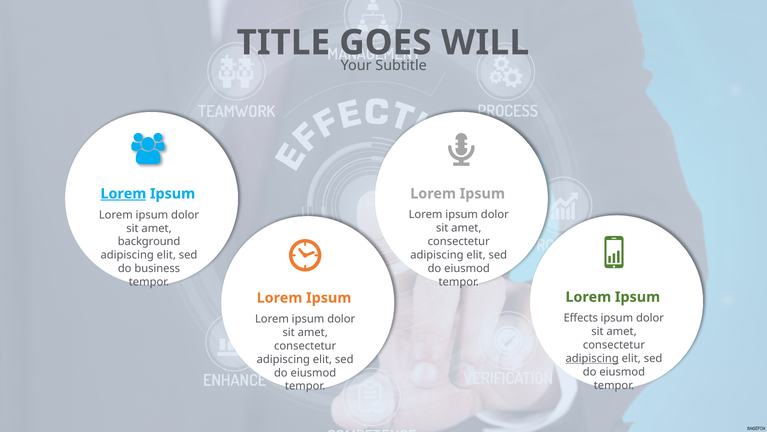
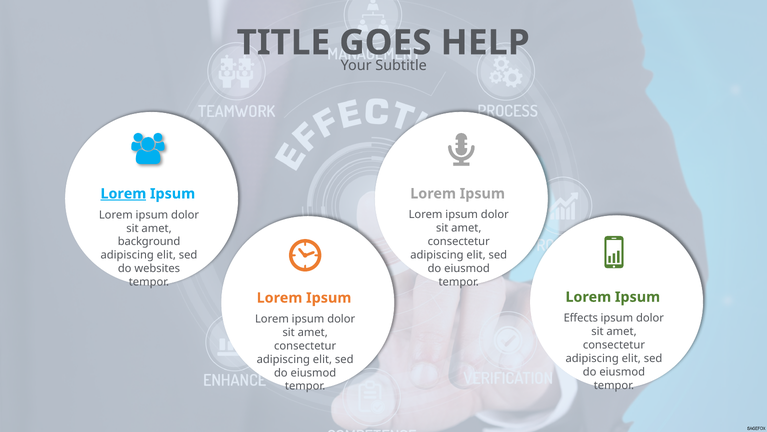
WILL: WILL -> HELP (485, 43)
business: business -> websites (157, 268)
adipiscing underline: present -> none (592, 358)
